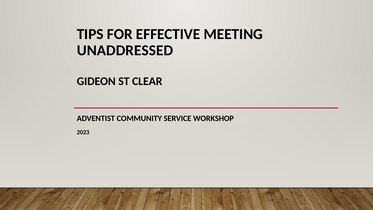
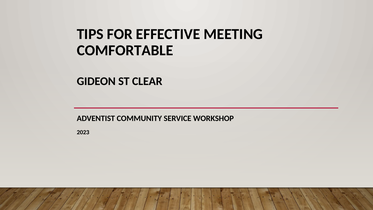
UNADDRESSED: UNADDRESSED -> COMFORTABLE (125, 50)
